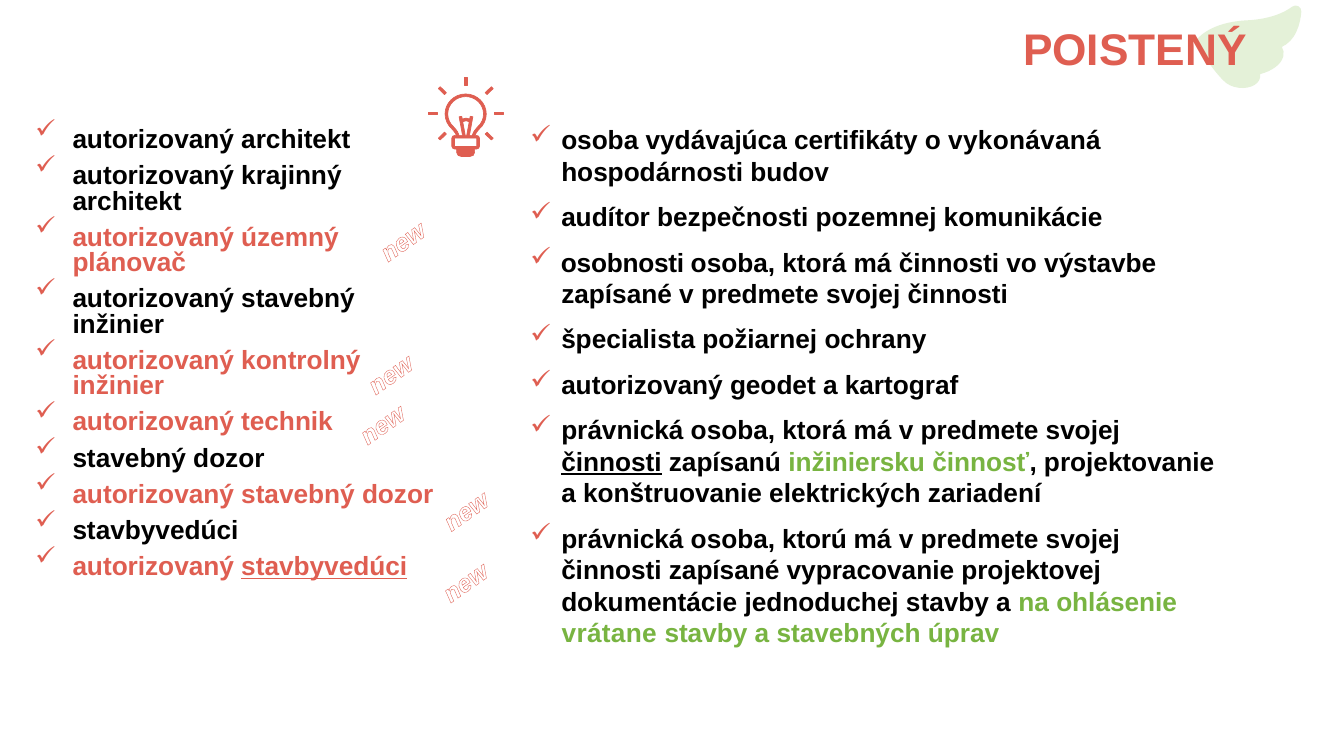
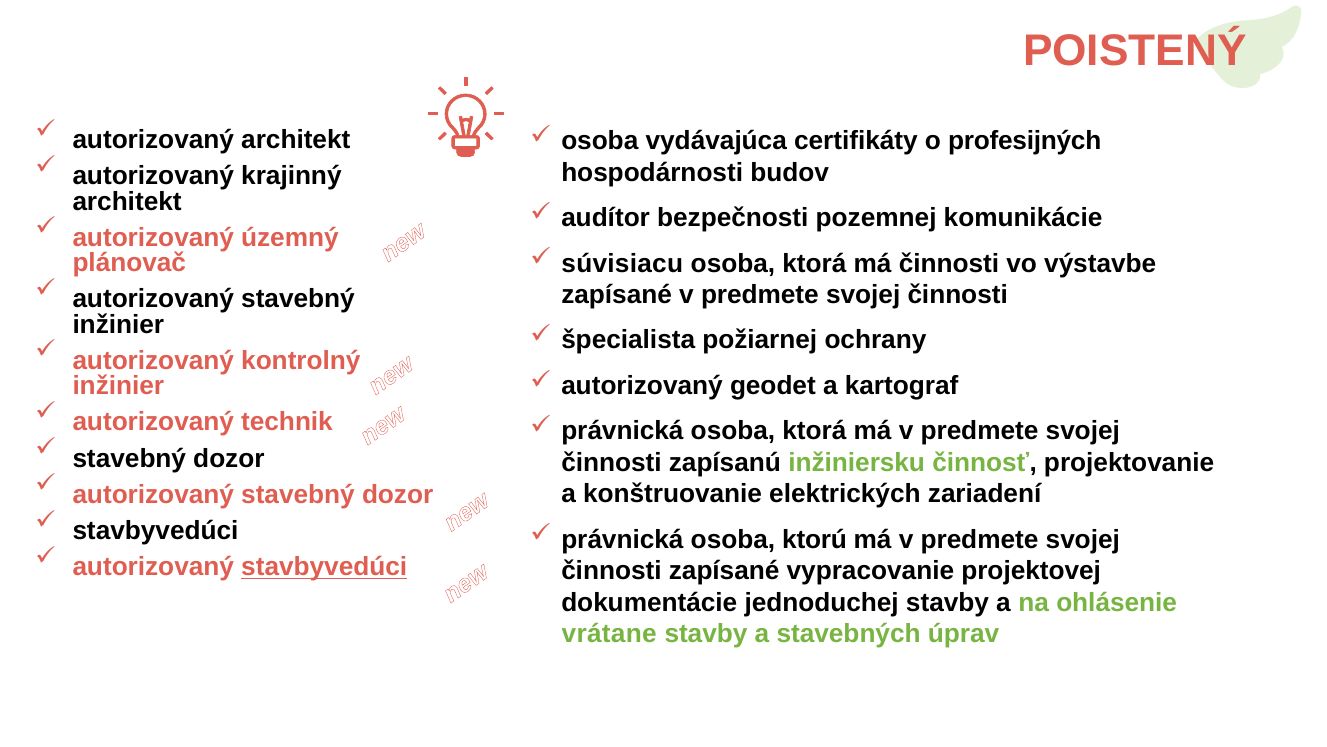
vykonávaná: vykonávaná -> profesijných (1025, 141)
osobnosti: osobnosti -> súvisiacu (622, 263)
činnosti underline: present -> none (611, 462)
